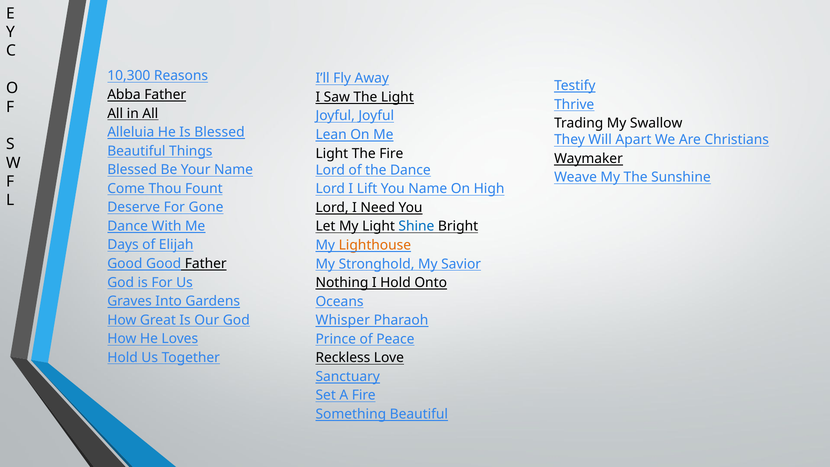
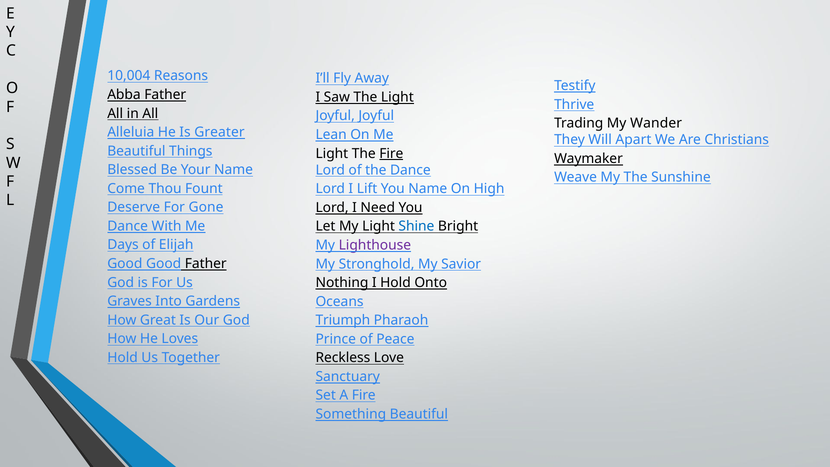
10,300: 10,300 -> 10,004 (129, 76)
Swallow: Swallow -> Wander (656, 123)
Is Blessed: Blessed -> Greater (219, 132)
Fire underline: none -> present (391, 153)
Lighthouse colour: orange -> purple (375, 245)
Whisper: Whisper -> Triumph (343, 320)
